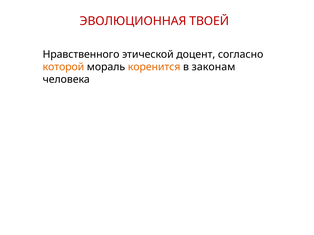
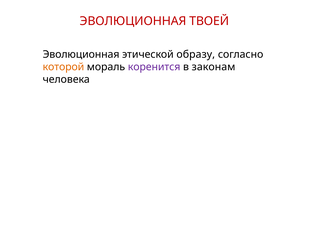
Нравственного: Нравственного -> Эволюционная (81, 55)
доцент: доцент -> образу (196, 55)
коренится colour: orange -> purple (154, 67)
